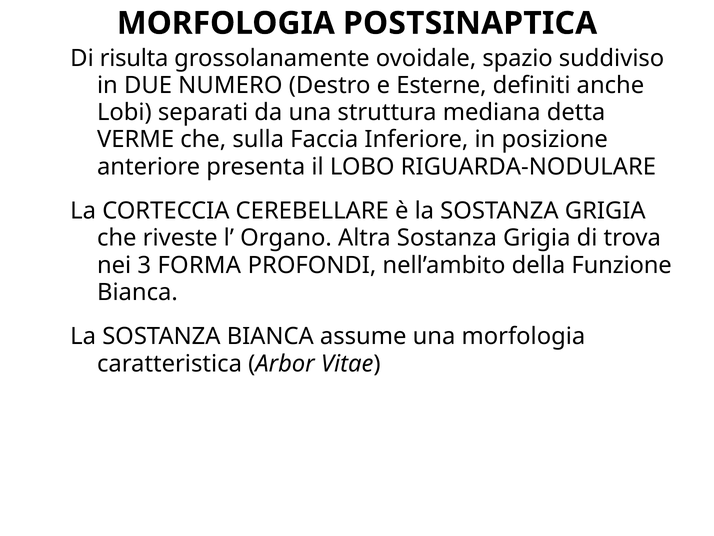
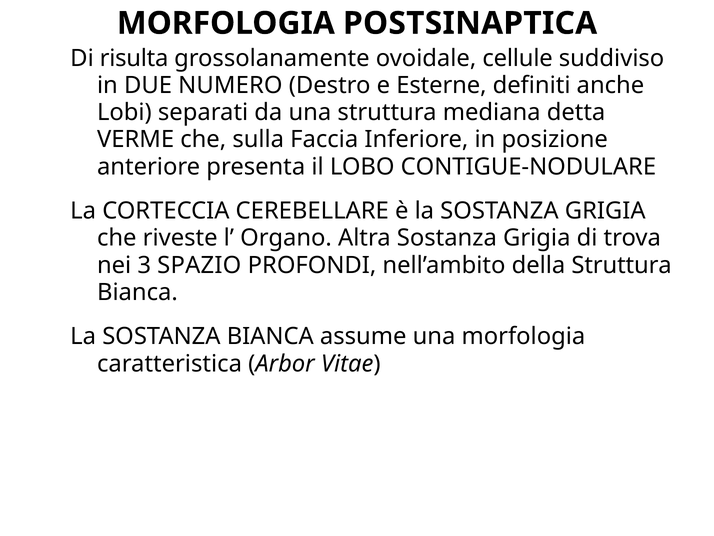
spazio: spazio -> cellule (518, 58)
RIGUARDA-NODULARE: RIGUARDA-NODULARE -> CONTIGUE-NODULARE (528, 167)
FORMA: FORMA -> SPAZIO (199, 265)
della Funzione: Funzione -> Struttura (622, 265)
